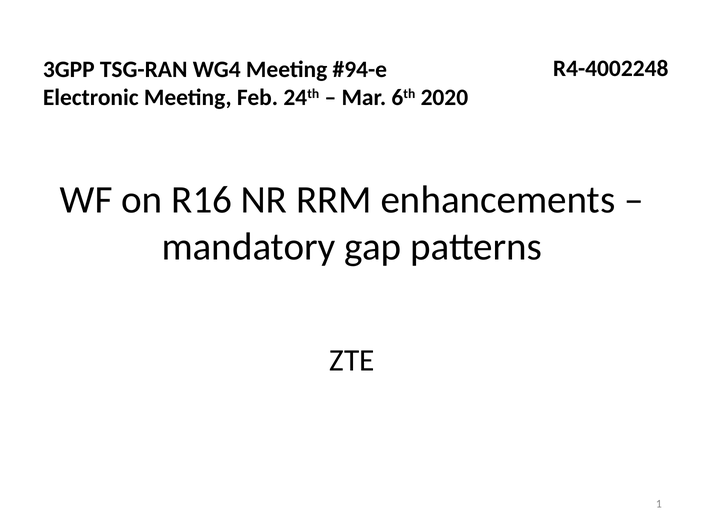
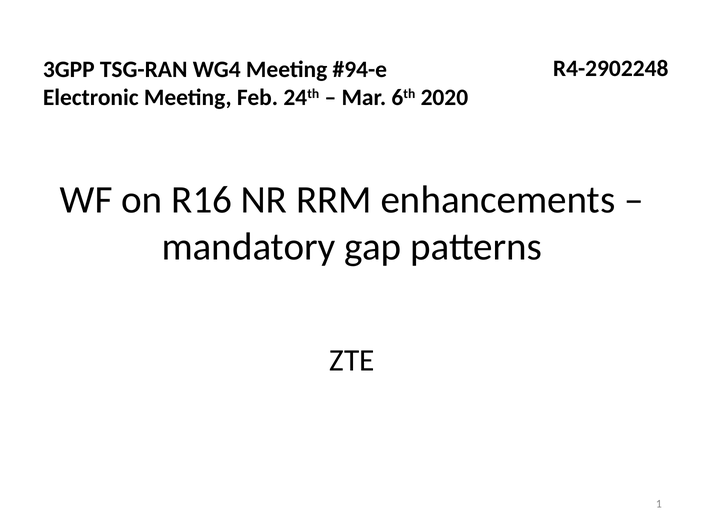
R4-4002248: R4-4002248 -> R4-2902248 (611, 69)
